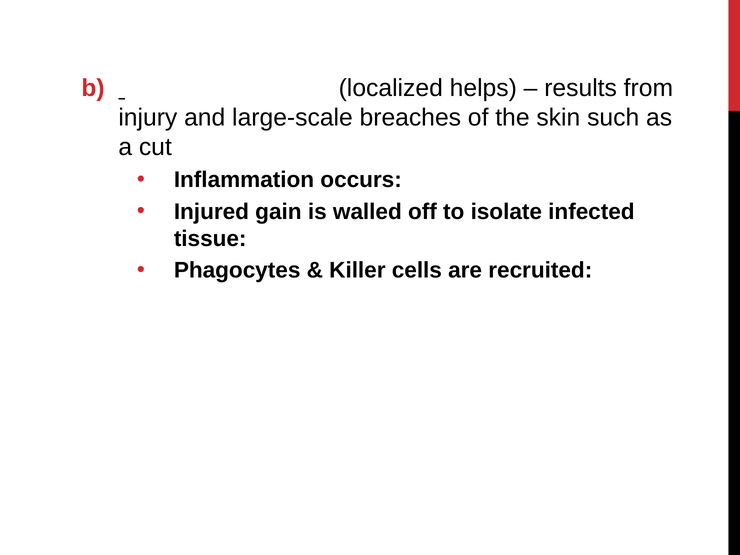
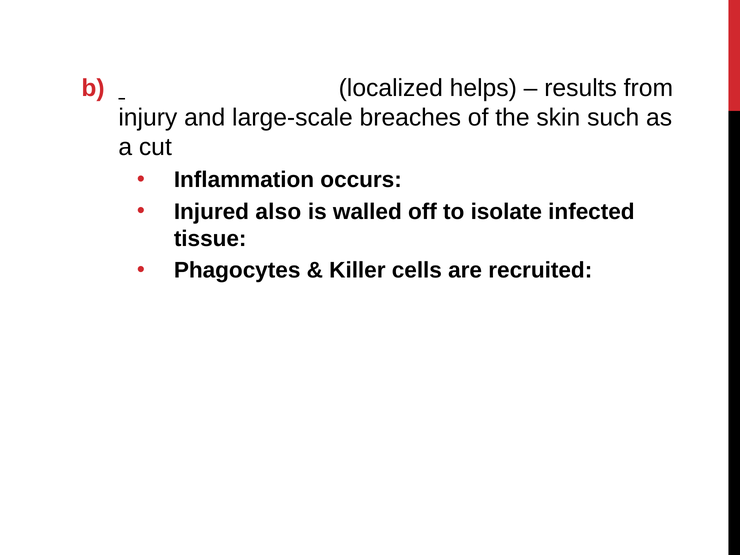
gain: gain -> also (278, 212)
